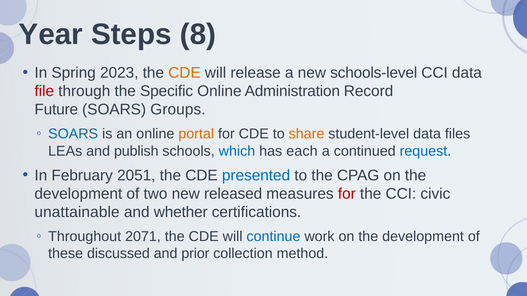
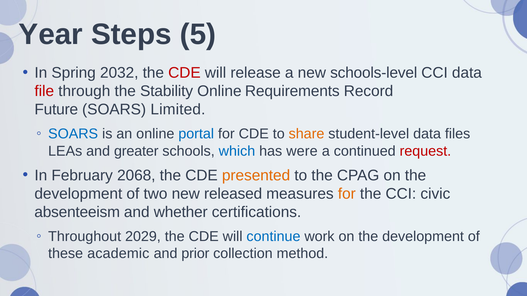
8: 8 -> 5 (198, 34)
2023: 2023 -> 2032 (119, 73)
CDE colour: orange -> red (184, 73)
Specific: Specific -> Stability (167, 91)
Administration: Administration -> Requirements (292, 91)
Groups: Groups -> Limited (178, 110)
portal colour: orange -> blue (196, 134)
publish: publish -> greater (136, 151)
each: each -> were (302, 151)
request colour: blue -> red (425, 151)
2051: 2051 -> 2068 (136, 176)
presented colour: blue -> orange (256, 176)
for colour: red -> orange (347, 194)
unattainable: unattainable -> absenteeism (77, 212)
2071: 2071 -> 2029 (143, 237)
discussed: discussed -> academic (118, 254)
